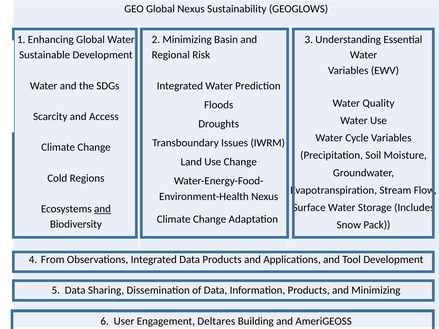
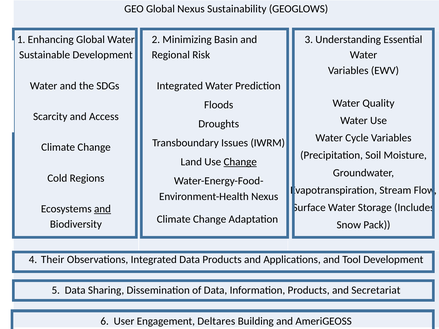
Change underline: none -> present (240, 162)
From: From -> Their (53, 260)
and Minimizing: Minimizing -> Secretariat (376, 291)
